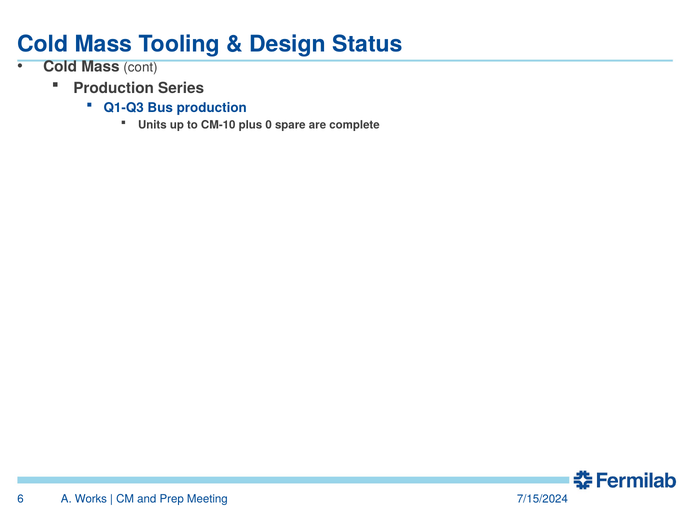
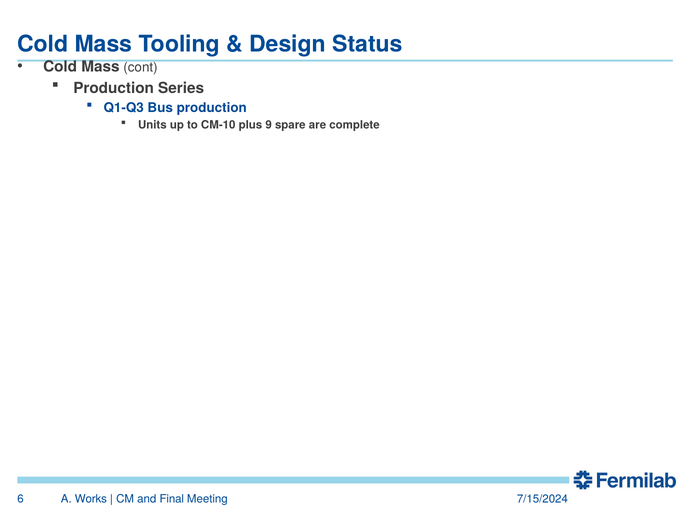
0: 0 -> 9 (269, 125)
Prep: Prep -> Final (172, 499)
